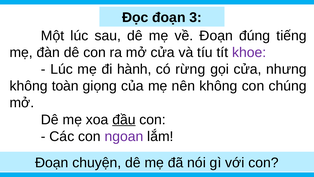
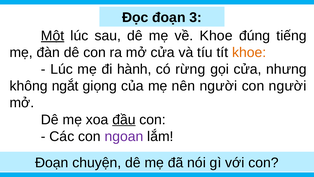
Một underline: none -> present (53, 36)
về Đoạn: Đoạn -> Khoe (216, 36)
khoe colour: purple -> orange (249, 52)
toàn: toàn -> ngắt (65, 86)
nên không: không -> người (218, 86)
con chúng: chúng -> người (288, 86)
